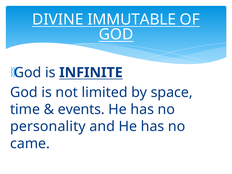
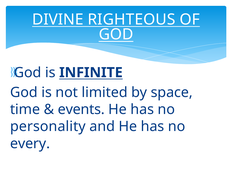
IMMUTABLE: IMMUTABLE -> RIGHTEOUS (131, 19)
came: came -> every (30, 144)
